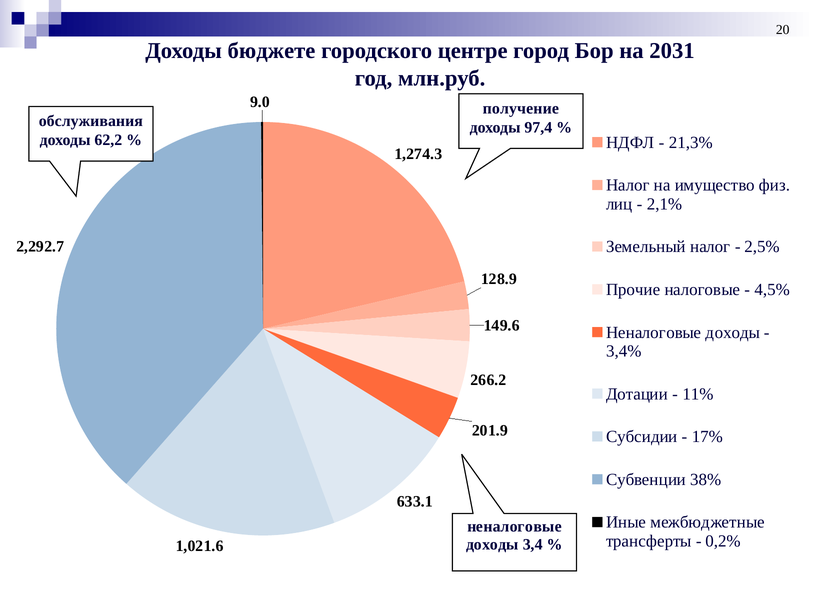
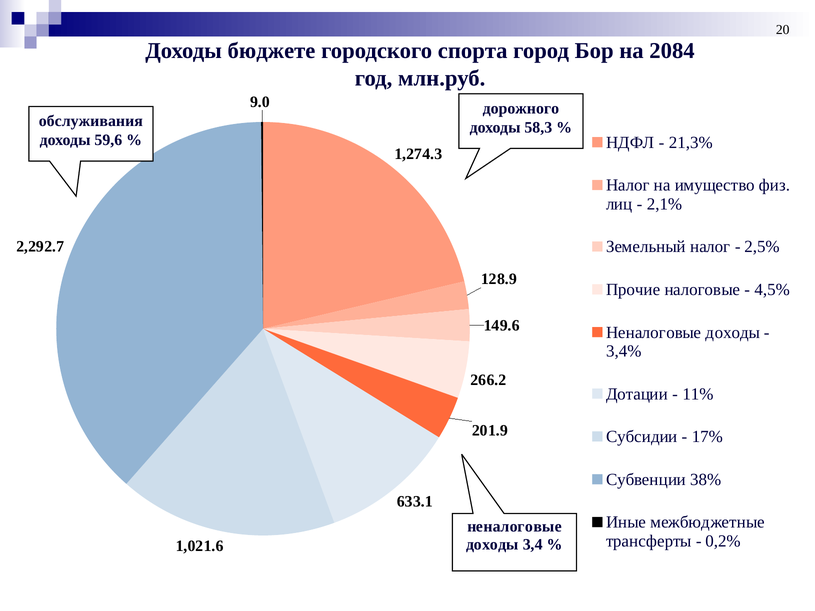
центре: центре -> спорта (473, 51)
2031: 2031 -> 2084 (672, 51)
получение: получение -> дорожного (521, 108)
97,4: 97,4 -> 58,3 (538, 128)
62,2: 62,2 -> 59,6 (108, 140)
